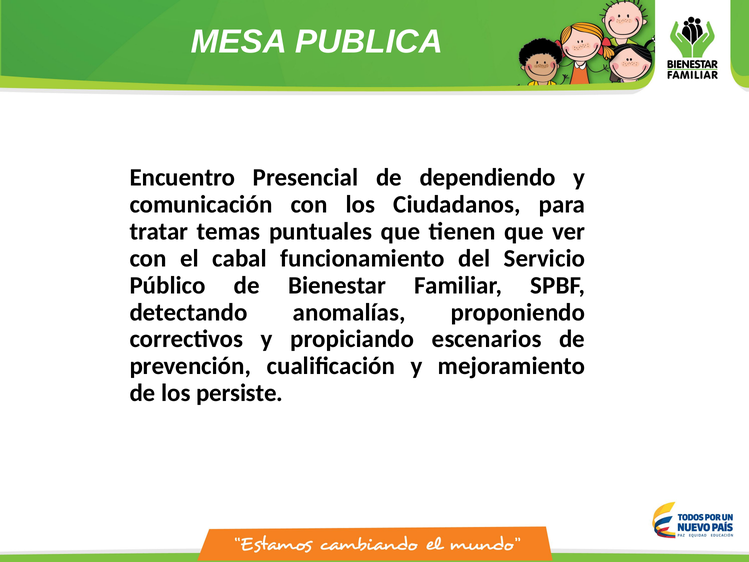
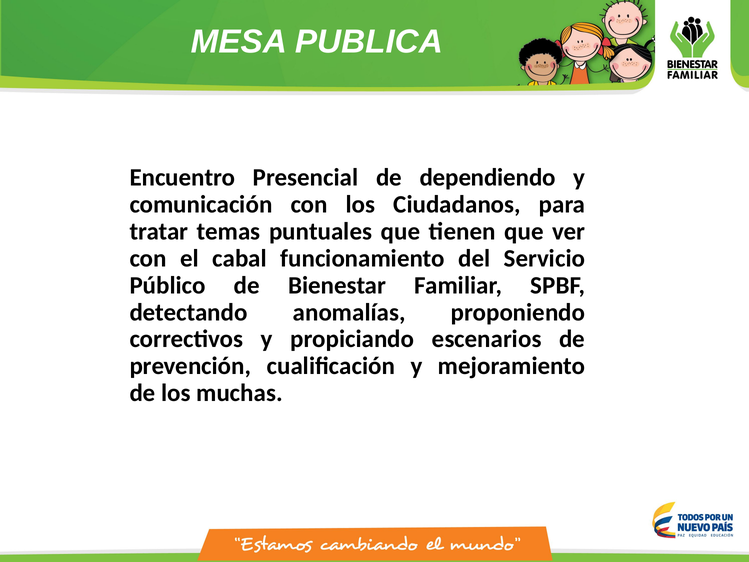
persiste: persiste -> muchas (240, 393)
